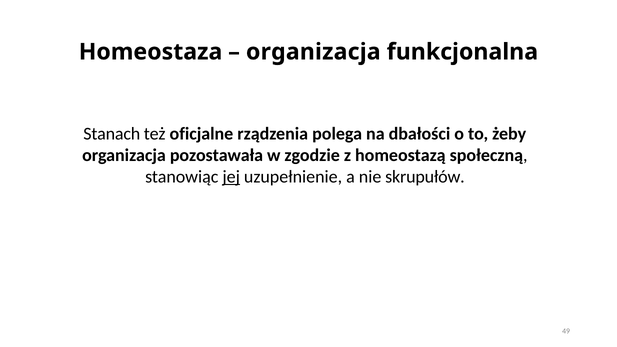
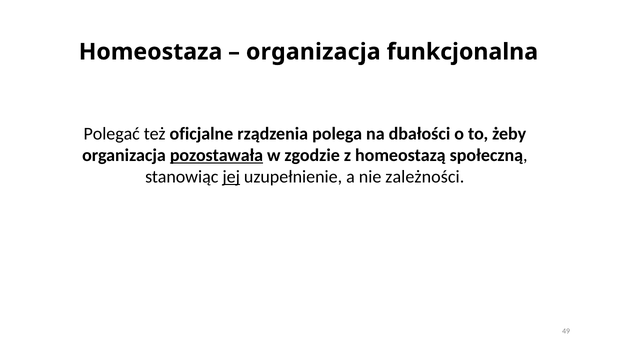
Stanach: Stanach -> Polegać (112, 134)
pozostawała underline: none -> present (217, 155)
skrupułów: skrupułów -> zależności (425, 177)
